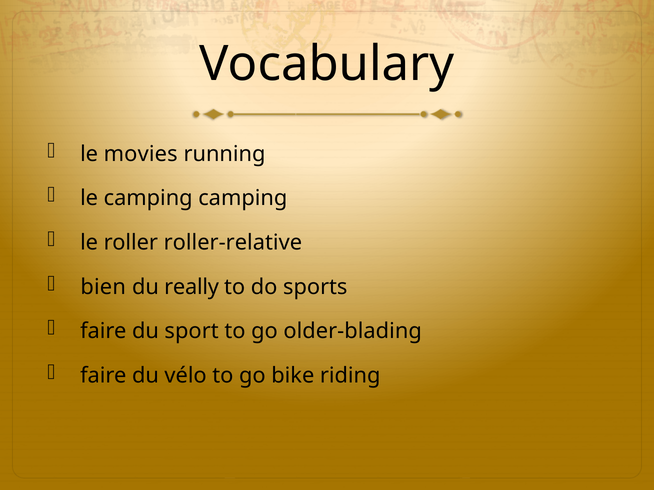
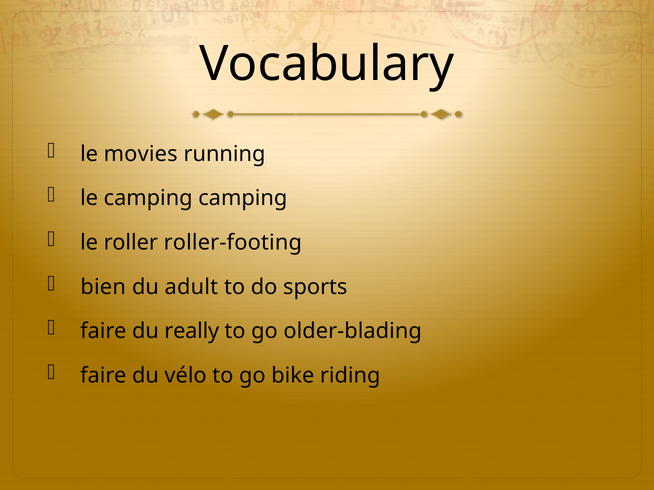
roller-relative: roller-relative -> roller-footing (233, 243)
really: really -> adult (191, 287)
sport: sport -> really (192, 331)
